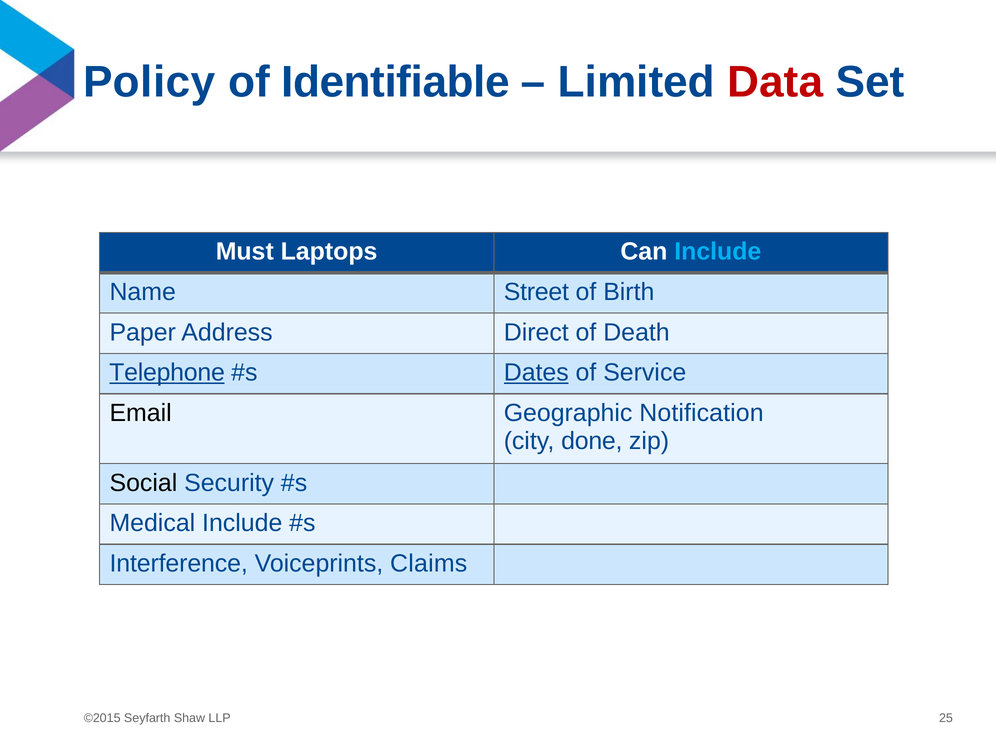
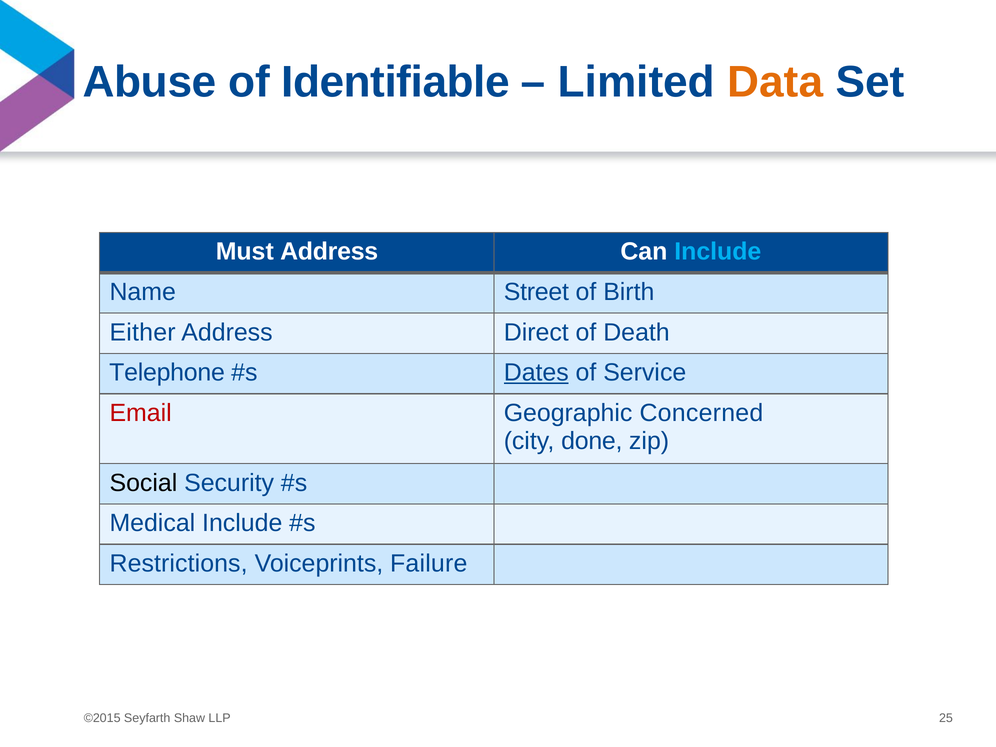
Policy: Policy -> Abuse (150, 82)
Data colour: red -> orange (775, 82)
Must Laptops: Laptops -> Address (329, 252)
Paper: Paper -> Either (143, 332)
Telephone underline: present -> none (167, 373)
Email colour: black -> red (141, 413)
Notification: Notification -> Concerned (701, 413)
Interference: Interference -> Restrictions (179, 564)
Claims: Claims -> Failure (429, 564)
